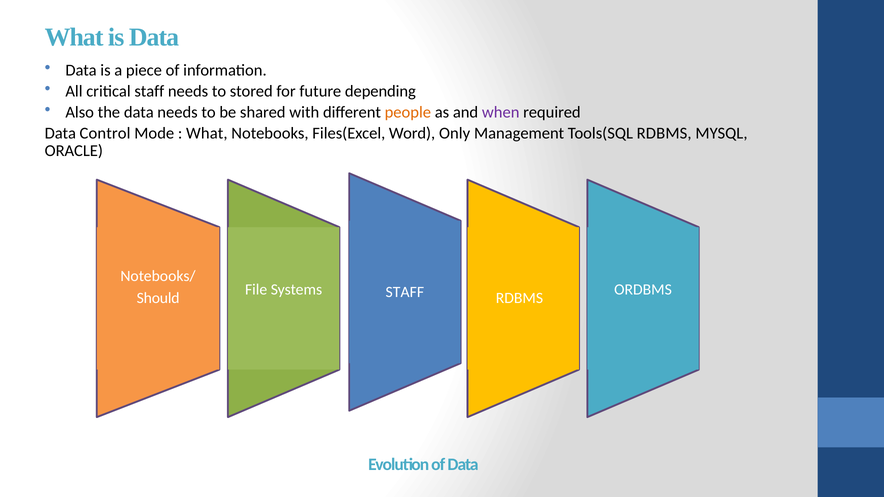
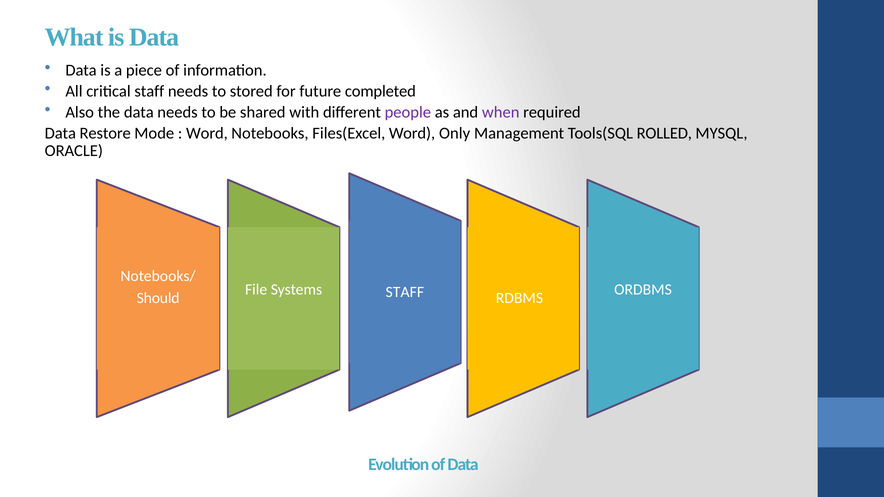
depending: depending -> completed (380, 91)
people colour: orange -> purple (408, 112)
Control: Control -> Restore (105, 133)
What: What -> Word (207, 133)
Tools(SQL RDBMS: RDBMS -> ROLLED (664, 133)
